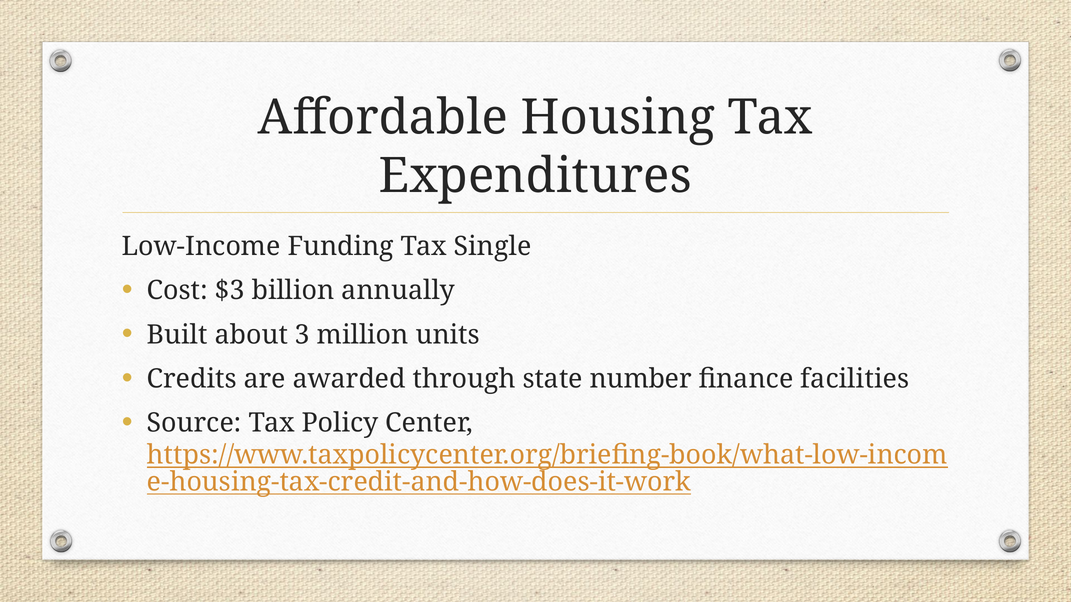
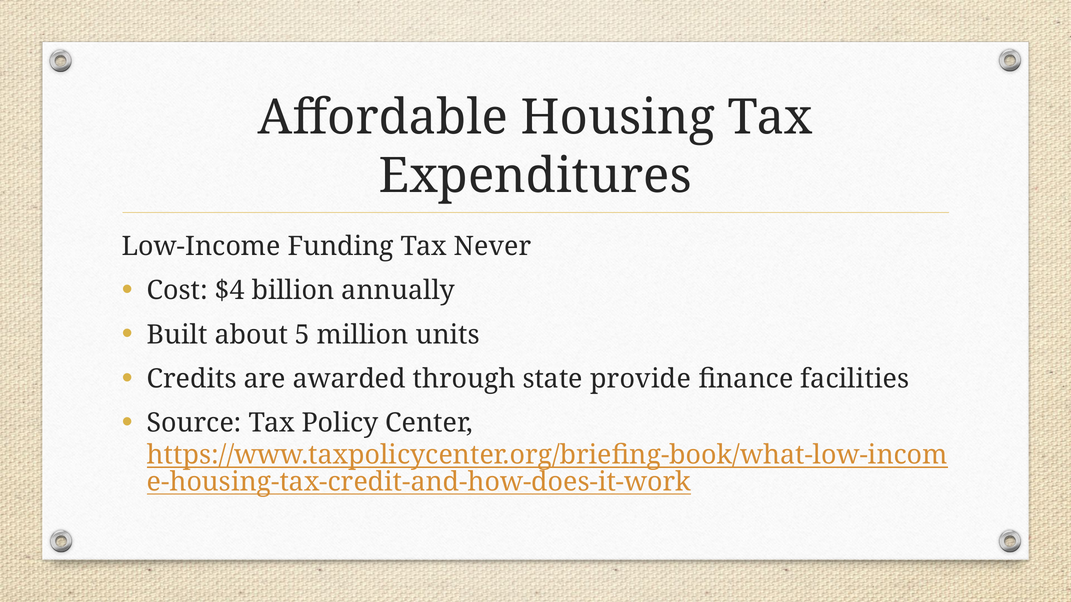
Single: Single -> Never (492, 247)
$3: $3 -> $4 (230, 291)
3: 3 -> 5 (302, 335)
number: number -> provide (641, 379)
